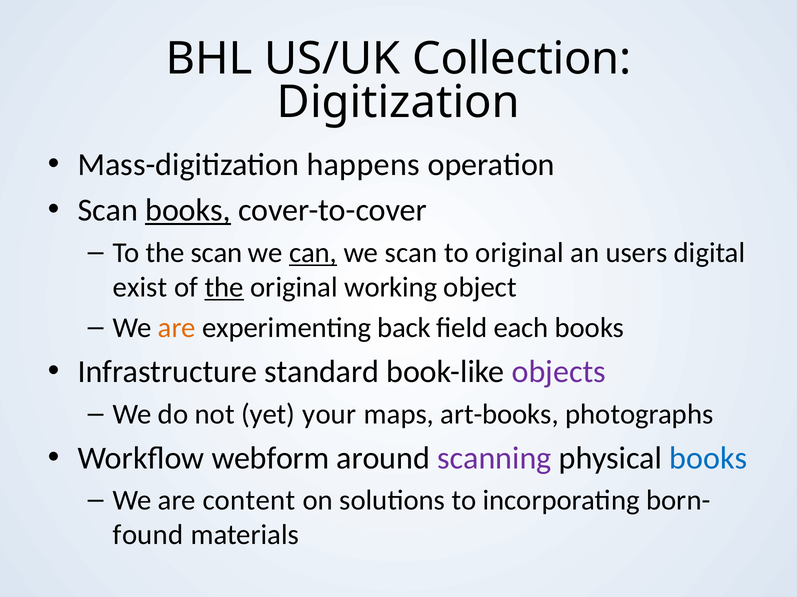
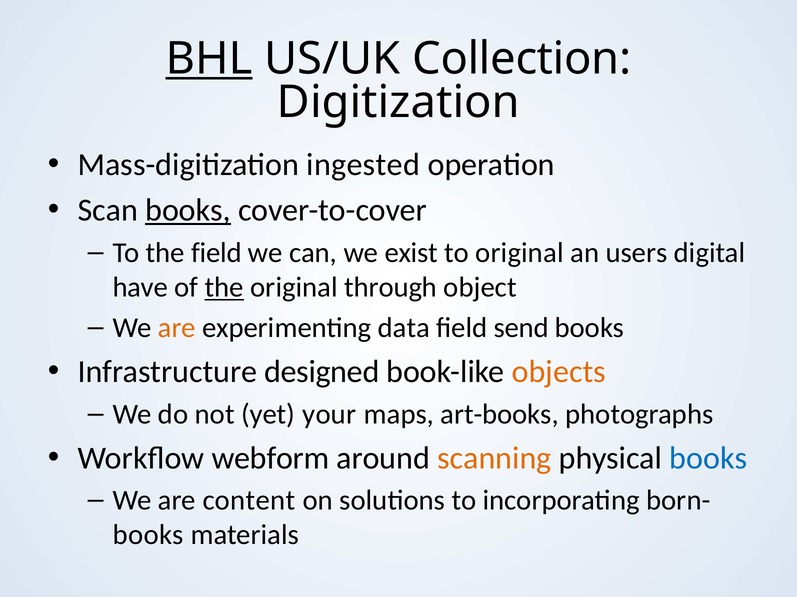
BHL underline: none -> present (209, 59)
happens: happens -> ingested (363, 165)
the scan: scan -> field (216, 253)
can underline: present -> none (313, 253)
we scan: scan -> exist (411, 253)
exist: exist -> have (140, 288)
working: working -> through (391, 288)
back: back -> data (404, 328)
each: each -> send (521, 328)
standard: standard -> designed (322, 372)
objects colour: purple -> orange (559, 372)
scanning colour: purple -> orange (494, 459)
found: found -> books (148, 536)
